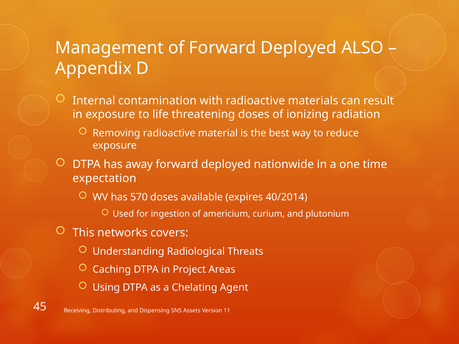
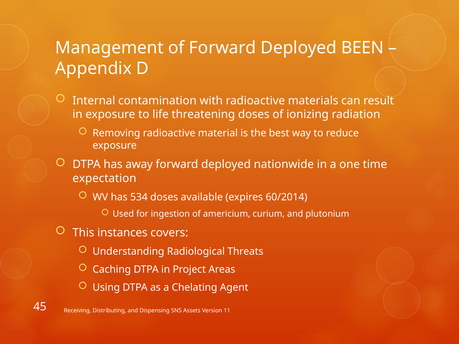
ALSO: ALSO -> BEEN (363, 48)
570: 570 -> 534 (139, 197)
40/2014: 40/2014 -> 60/2014 (286, 197)
networks: networks -> instances (122, 233)
